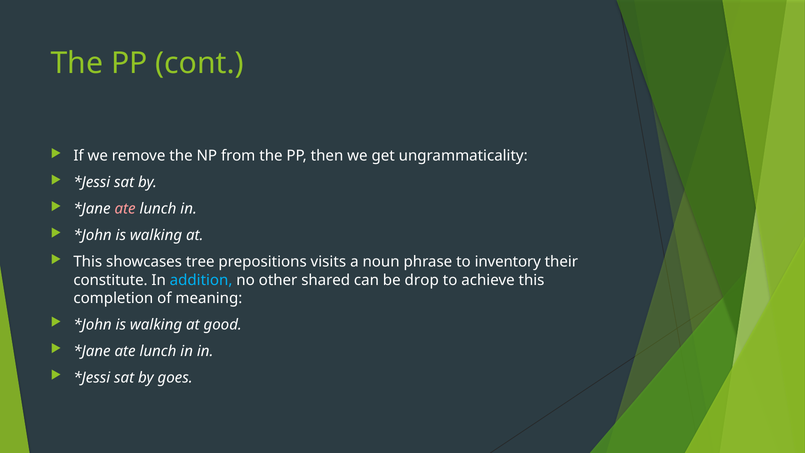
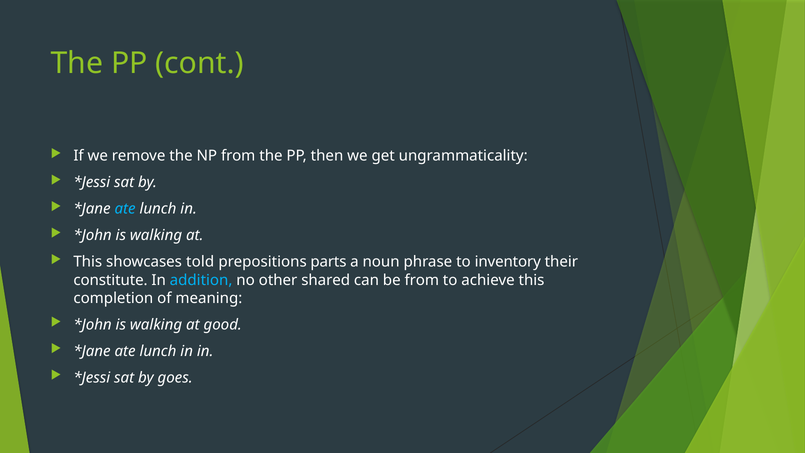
ate colour: pink -> light blue (125, 209)
tree: tree -> told (200, 262)
visits: visits -> parts (328, 262)
be drop: drop -> from (422, 280)
